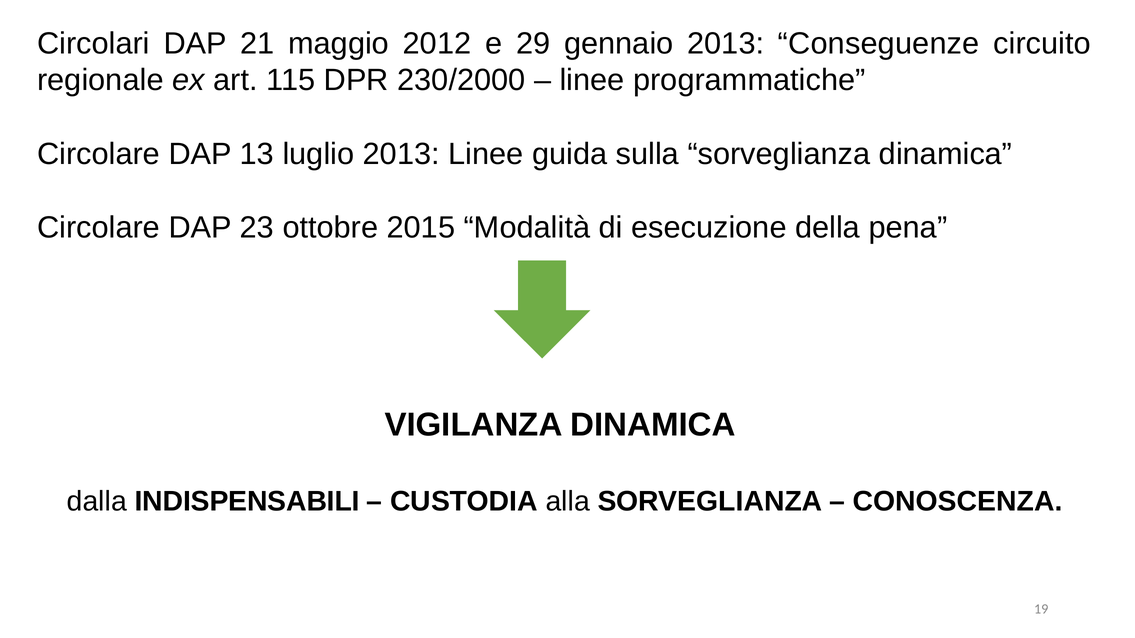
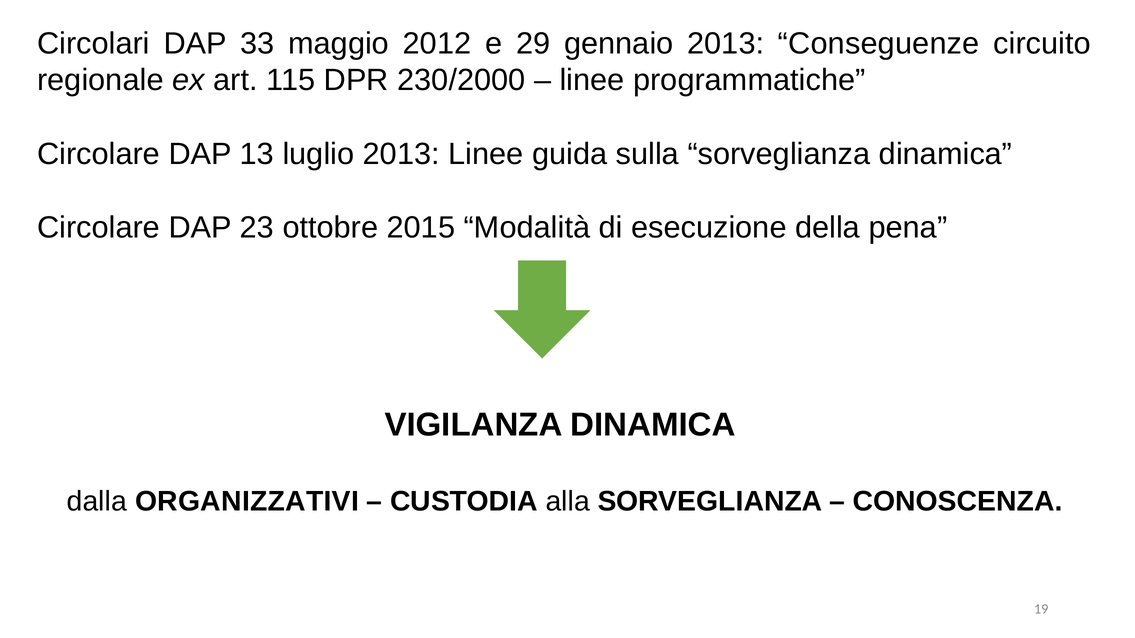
21: 21 -> 33 (257, 44)
INDISPENSABILI: INDISPENSABILI -> ORGANIZZATIVI (247, 502)
